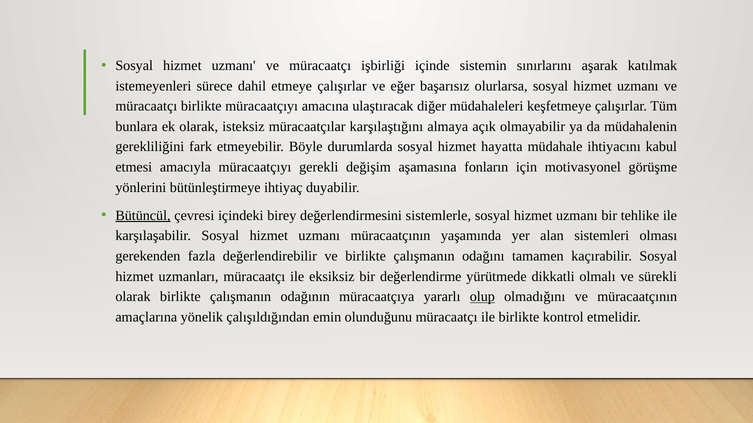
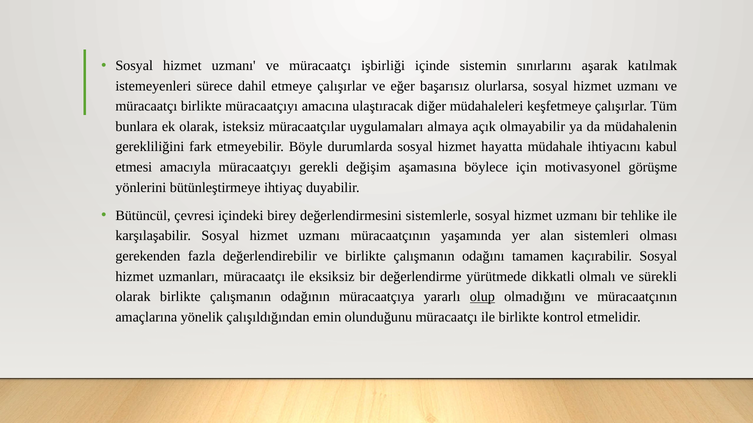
karşılaştığını: karşılaştığını -> uygulamaları (387, 127)
fonların: fonların -> böylece (486, 167)
Bütüncül underline: present -> none (143, 216)
